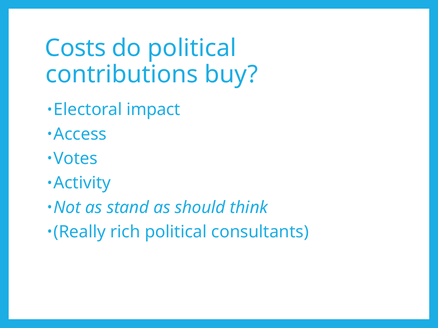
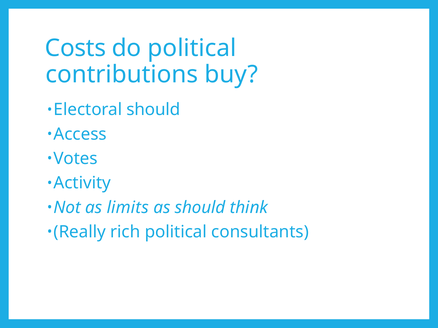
Electoral impact: impact -> should (153, 110)
stand: stand -> limits (128, 208)
